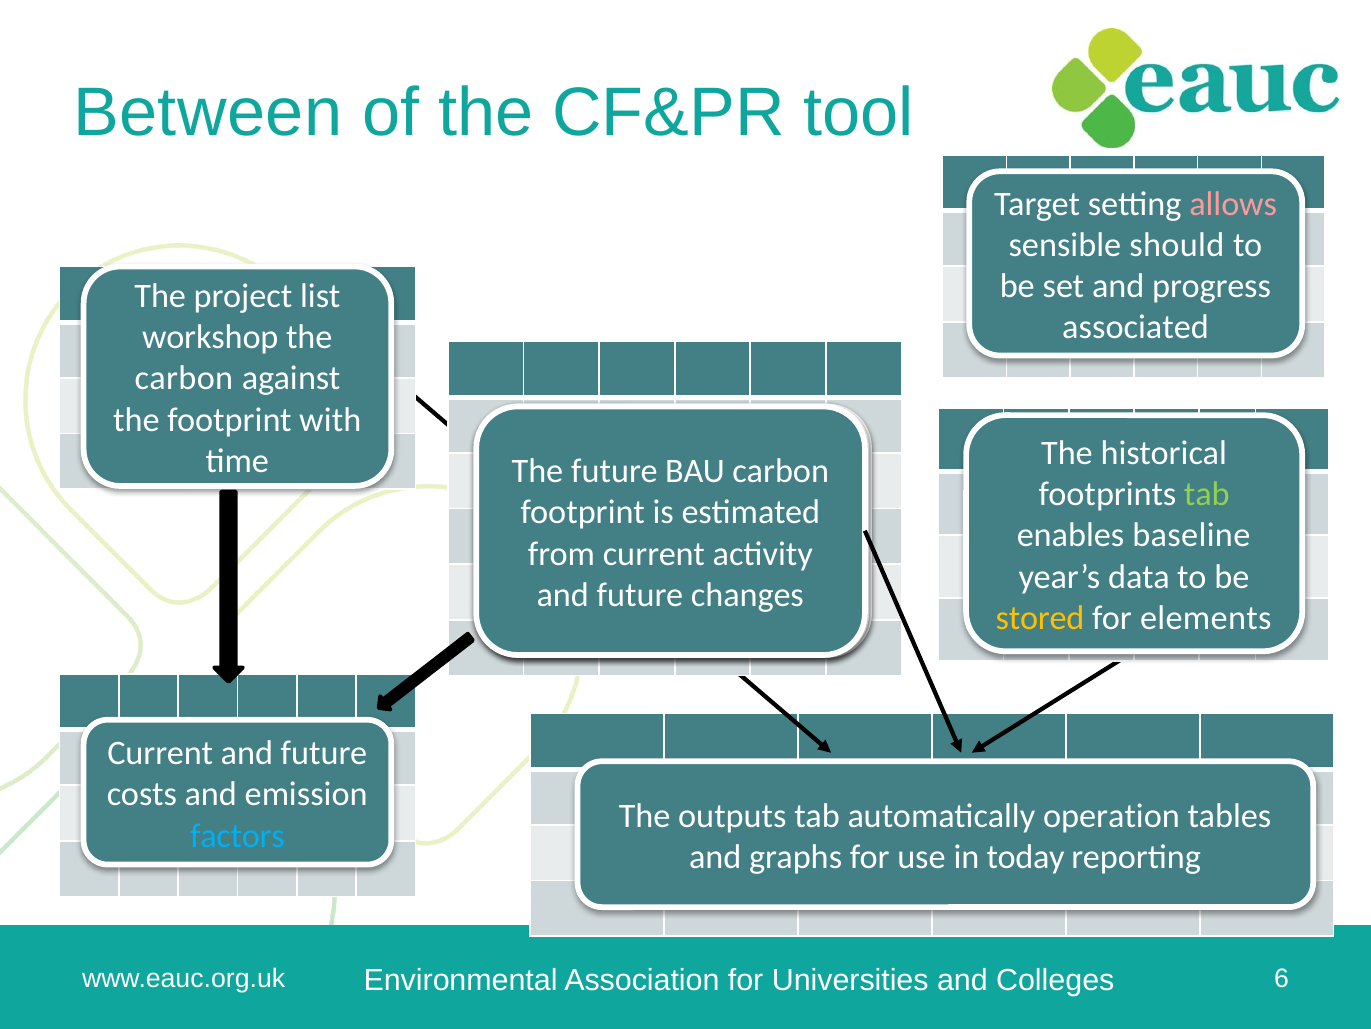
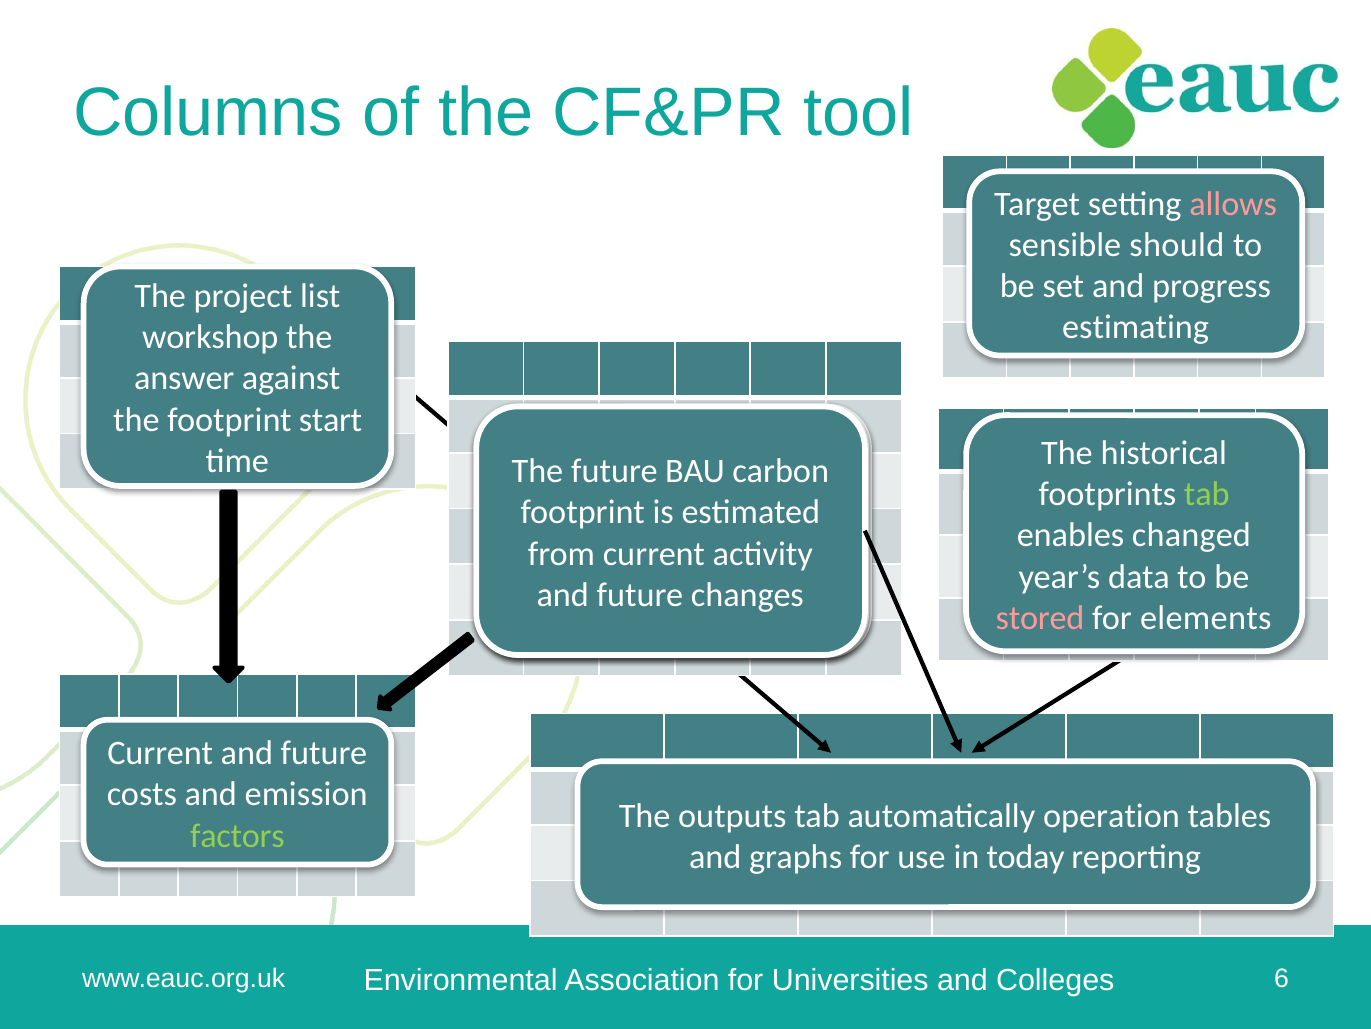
Between: Between -> Columns (208, 113)
associated: associated -> estimating (1136, 327)
carbon: carbon -> answer (184, 378)
with: with -> start (330, 419)
baseline: baseline -> changed (1191, 535)
stored colour: yellow -> pink (1040, 617)
factors colour: light blue -> light green (237, 835)
